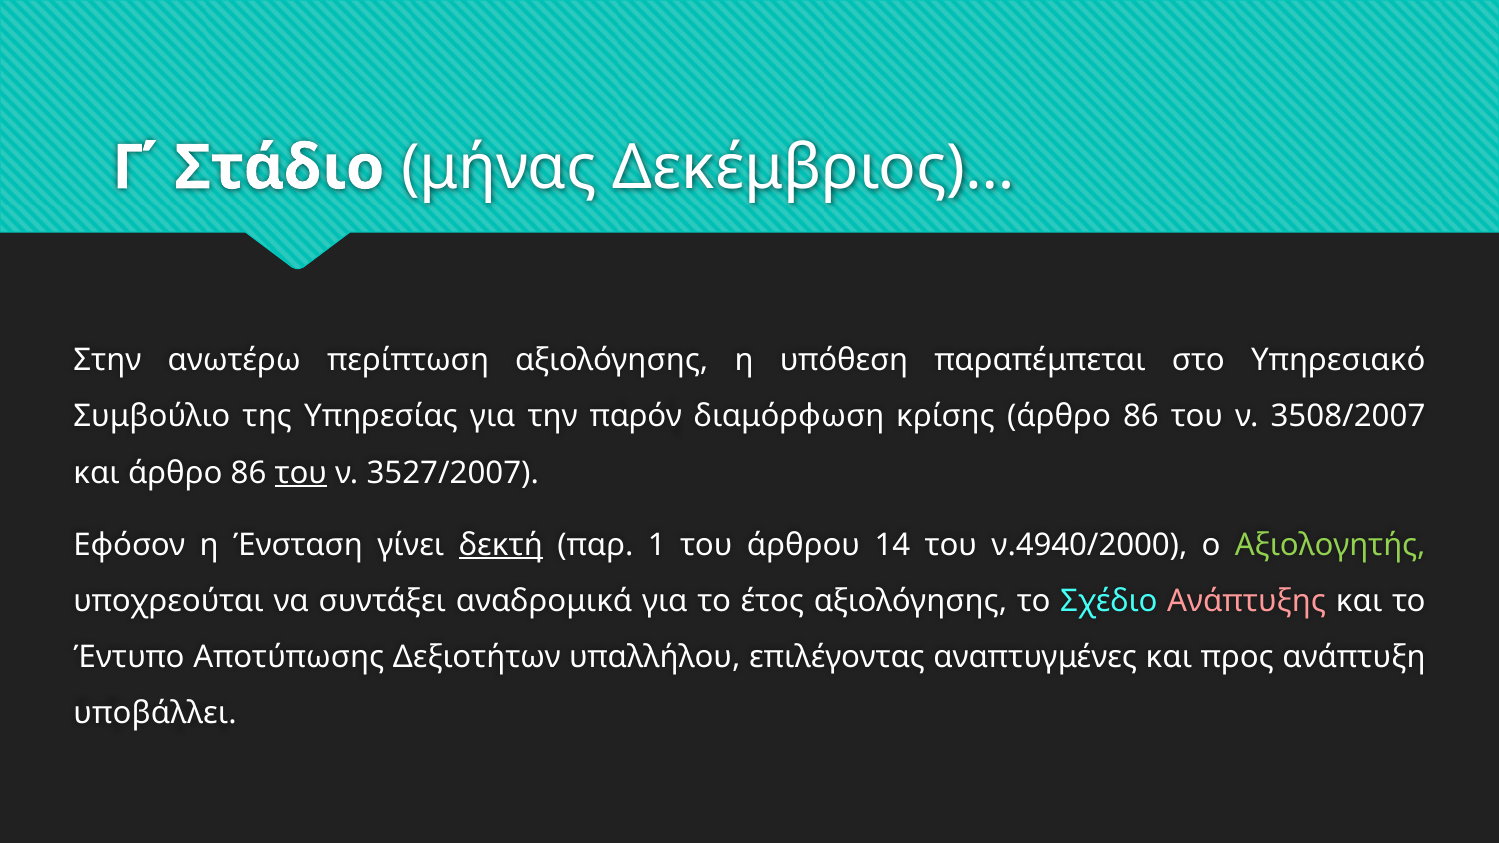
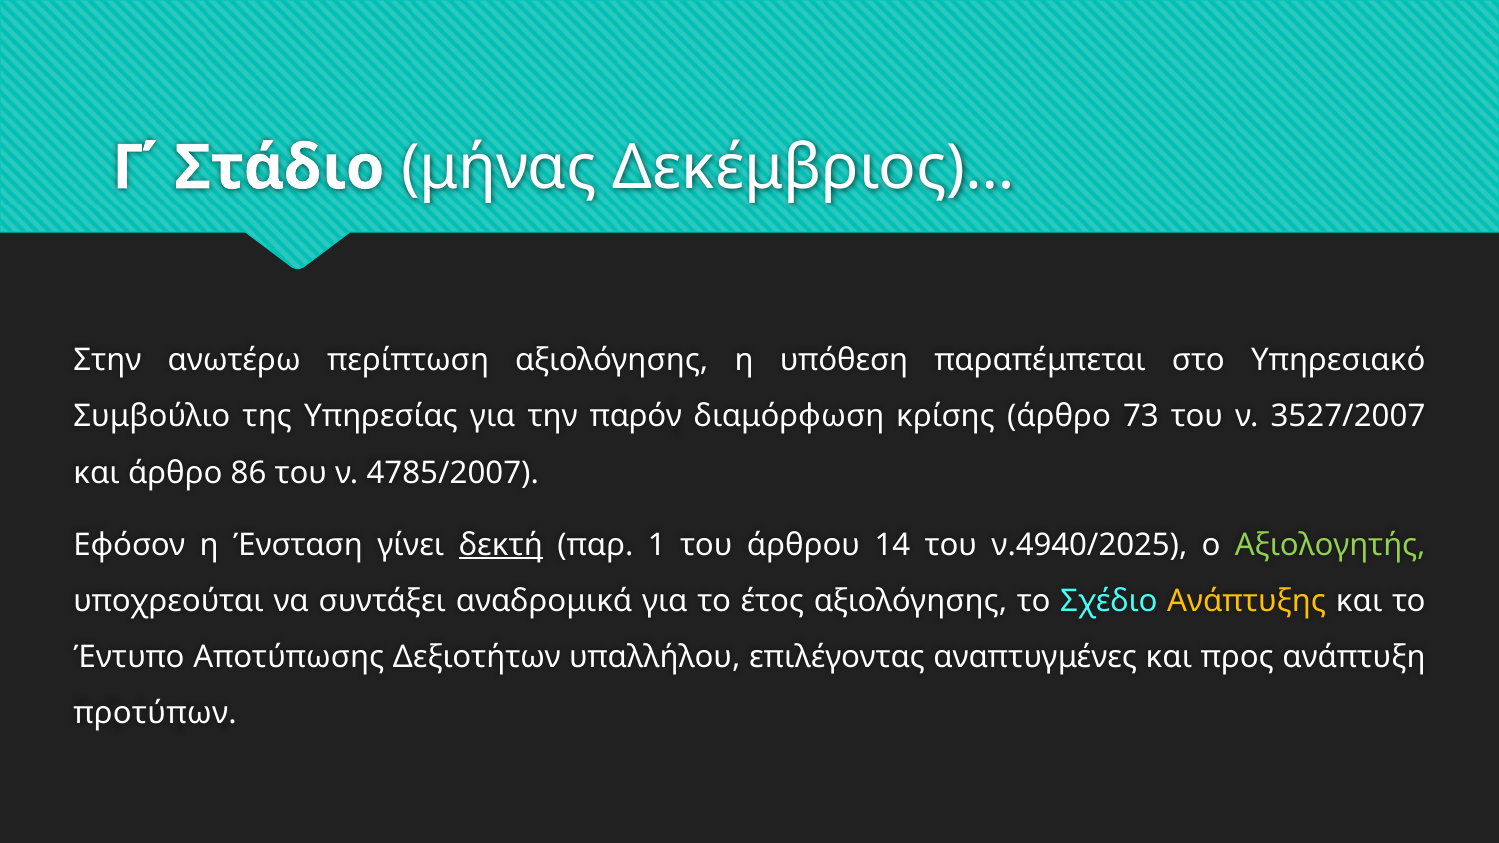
κρίσης άρθρο 86: 86 -> 73 (1141, 417)
3508/2007: 3508/2007 -> 3527/2007 (1348, 417)
του underline: present -> none (301, 473)
3527/2007: 3527/2007 -> 4785/2007 (453, 473)
ν.4940/2000: ν.4940/2000 -> ν.4940/2025 (1089, 545)
Ανάπτυξης colour: pink -> yellow (1247, 601)
υποβάλλει: υποβάλλει -> προτύπων (155, 714)
